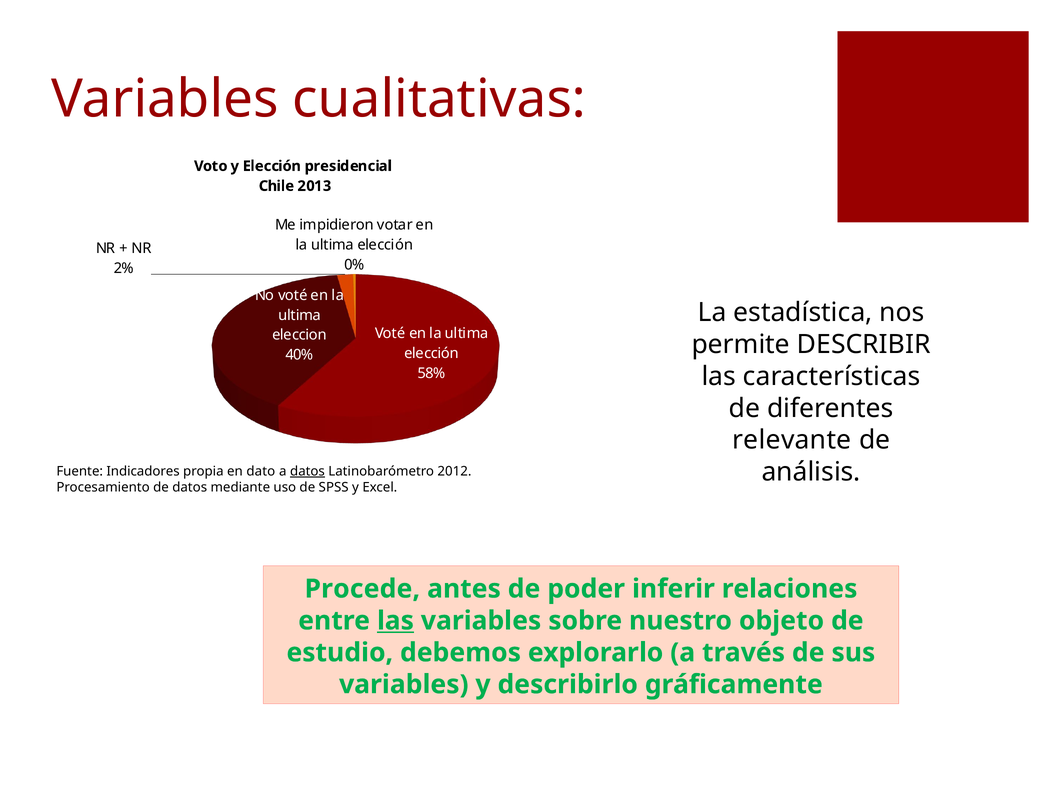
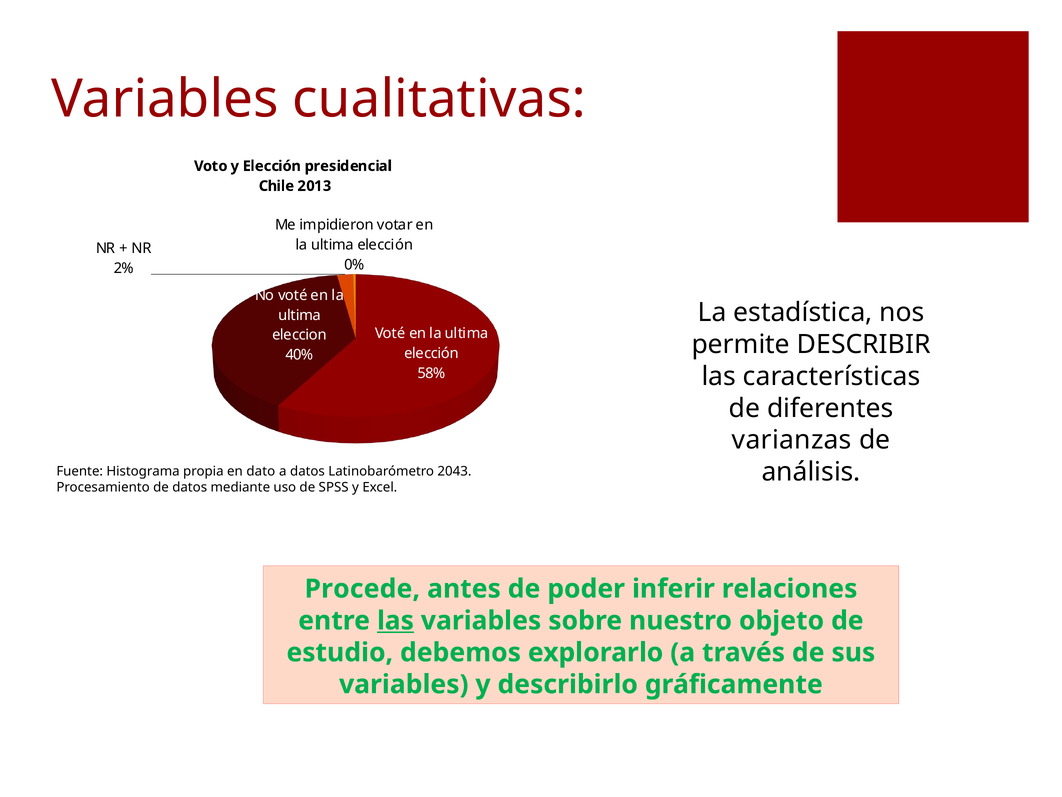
relevante: relevante -> varianzas (792, 440)
Indicadores: Indicadores -> Histograma (143, 471)
datos underline: present -> none (307, 471)
2012: 2012 -> 2043 (454, 471)
